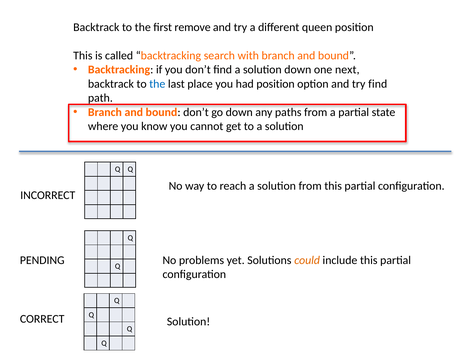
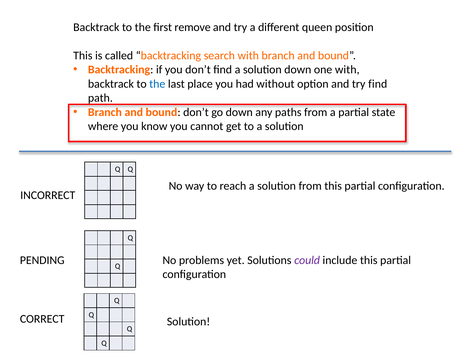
one next: next -> with (347, 70)
had position: position -> without (275, 84)
could colour: orange -> purple (307, 260)
